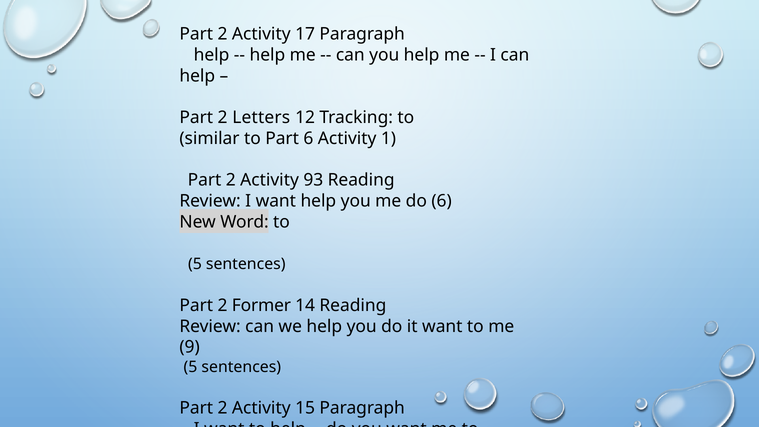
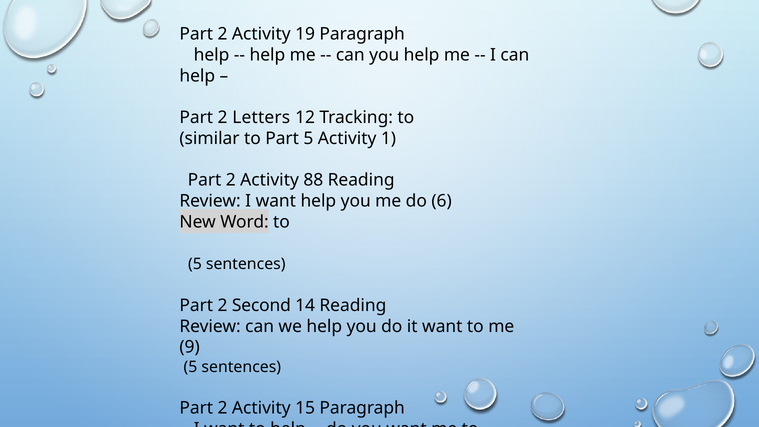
17: 17 -> 19 (305, 34)
Part 6: 6 -> 5 (308, 138)
93: 93 -> 88 (313, 180)
Former: Former -> Second (261, 305)
